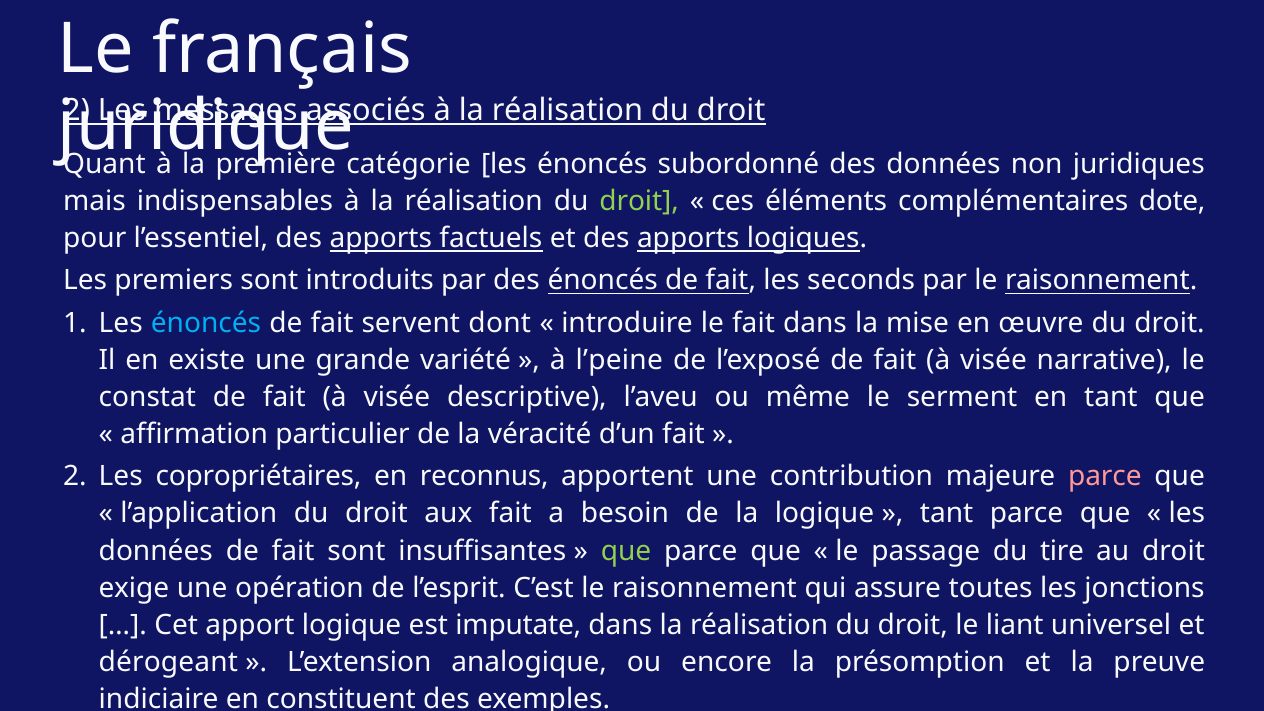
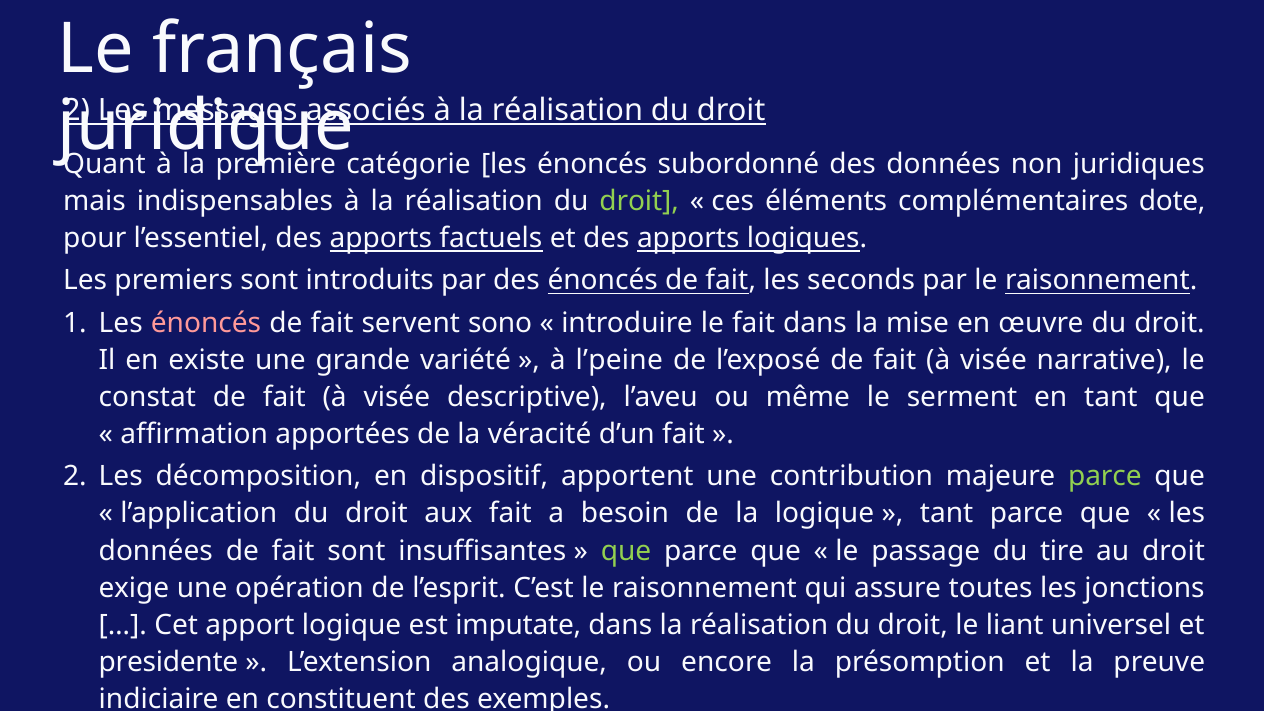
énoncés colour: light blue -> pink (206, 323)
dont: dont -> sono (500, 323)
particulier: particulier -> apportées (343, 434)
copropriétaires: copropriétaires -> décomposition (258, 477)
reconnus: reconnus -> dispositif (484, 477)
parce colour: pink -> light green (1105, 477)
dérogeant: dérogeant -> presidente (169, 662)
